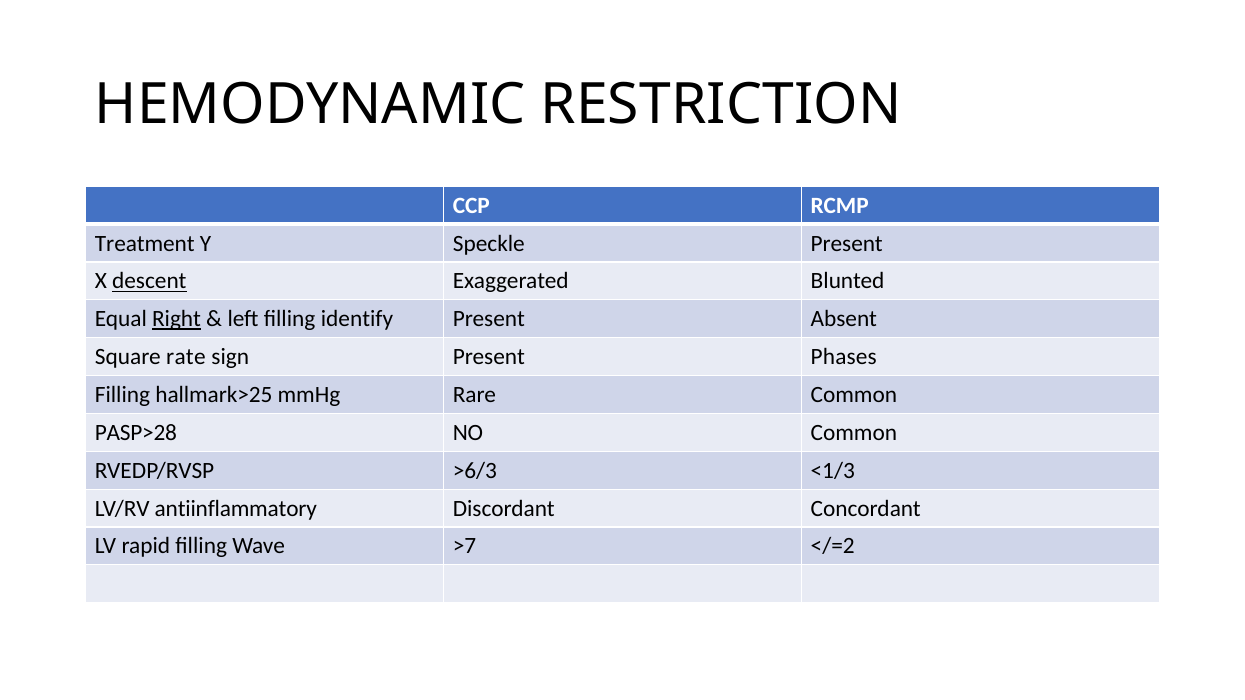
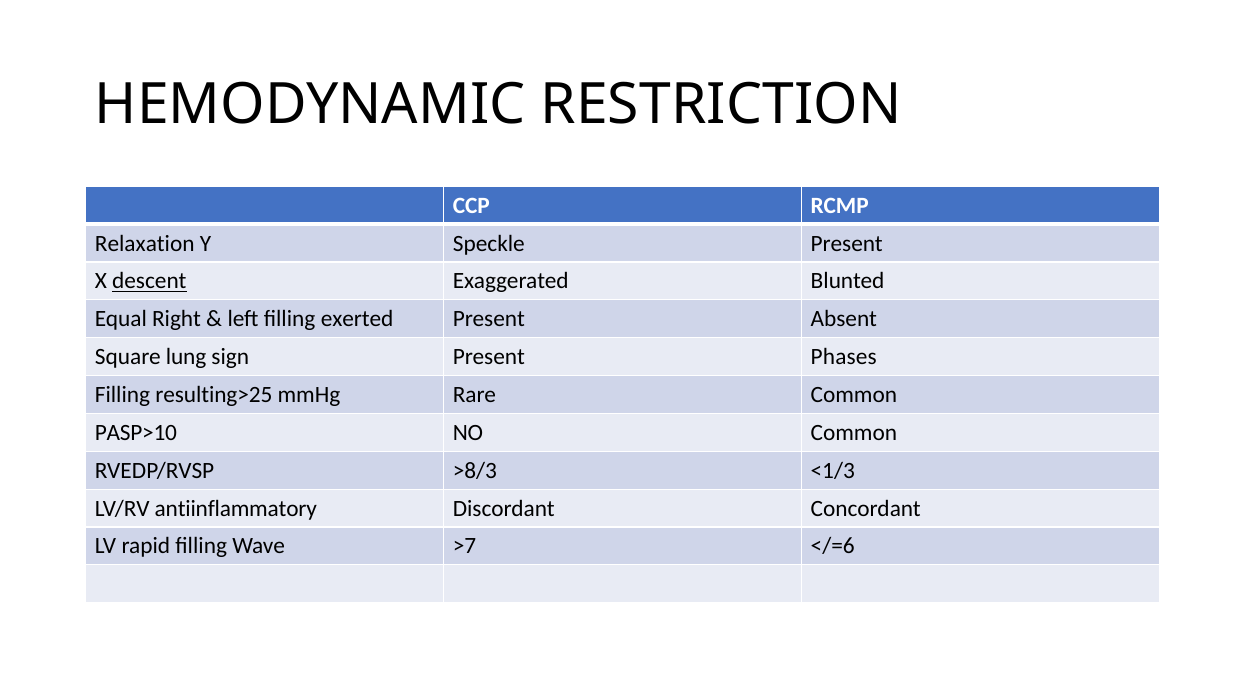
Treatment: Treatment -> Relaxation (145, 243)
Right underline: present -> none (177, 319)
identify: identify -> exerted (357, 319)
rate: rate -> lung (186, 357)
hallmark>25: hallmark>25 -> resulting>25 (214, 395)
PASP>28: PASP>28 -> PASP>10 (136, 433)
>6/3: >6/3 -> >8/3 (475, 471)
</=2: </=2 -> </=6 (833, 546)
